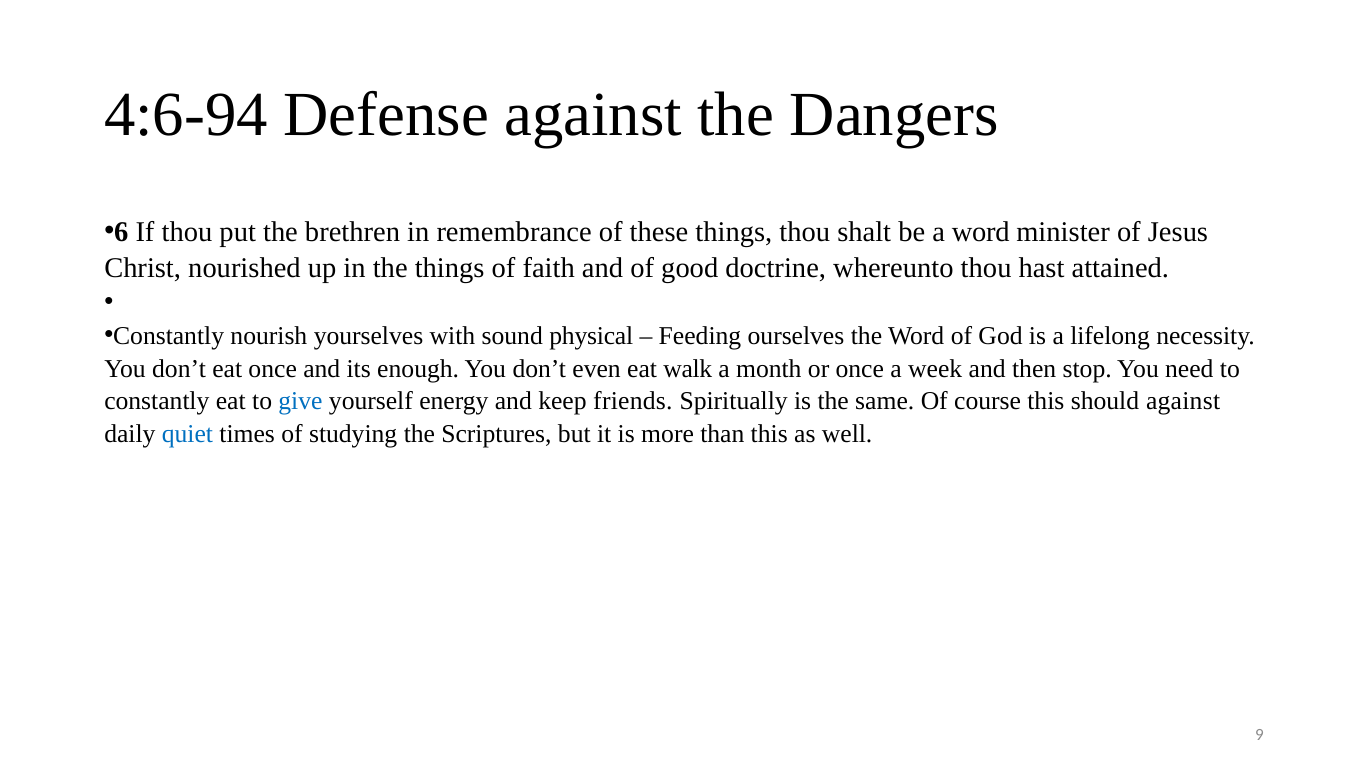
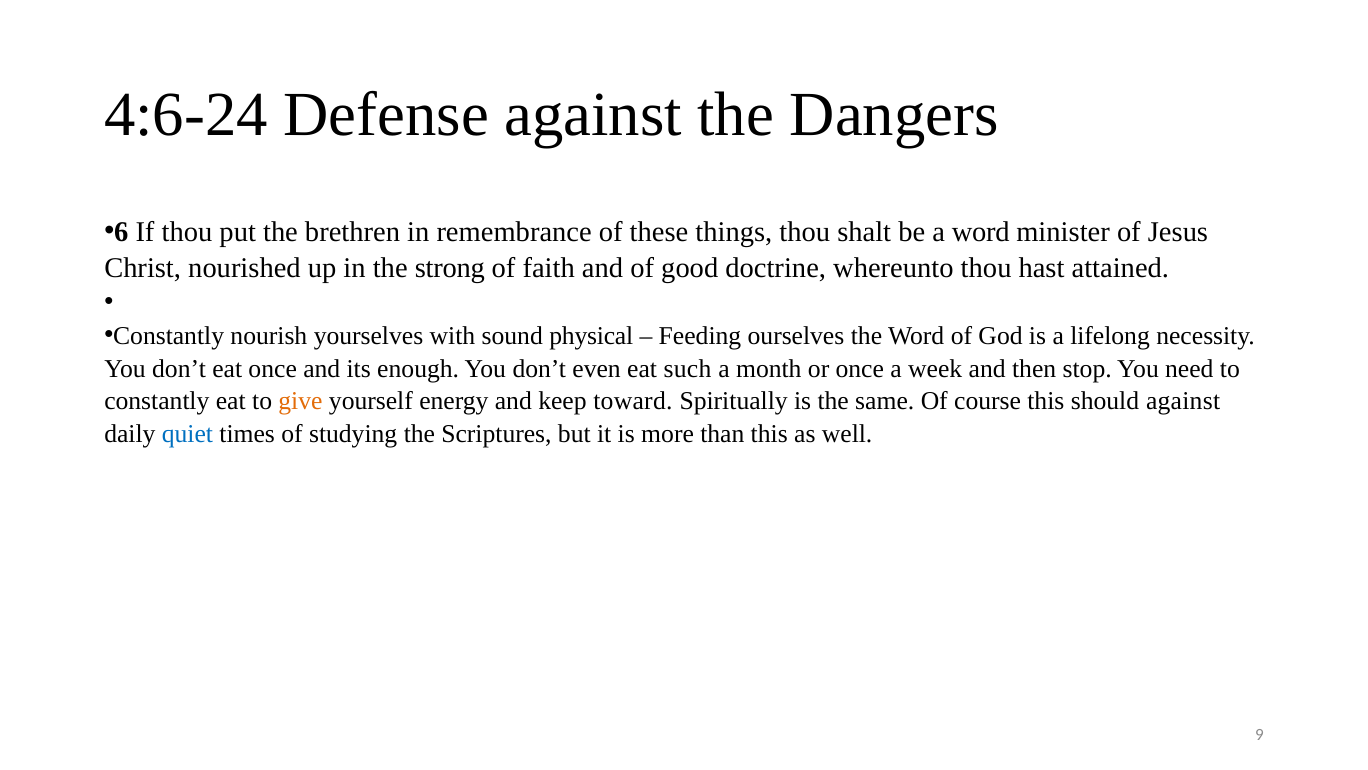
4:6-94: 4:6-94 -> 4:6-24 (186, 115)
the things: things -> strong (450, 268)
walk: walk -> such (688, 368)
give colour: blue -> orange (300, 401)
friends: friends -> toward (633, 401)
